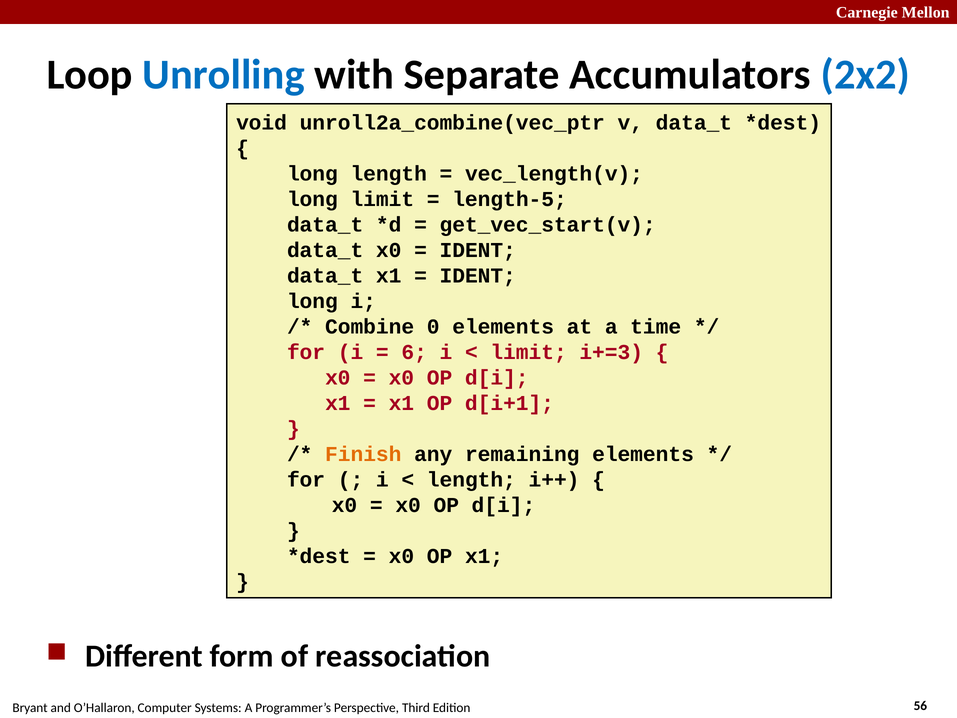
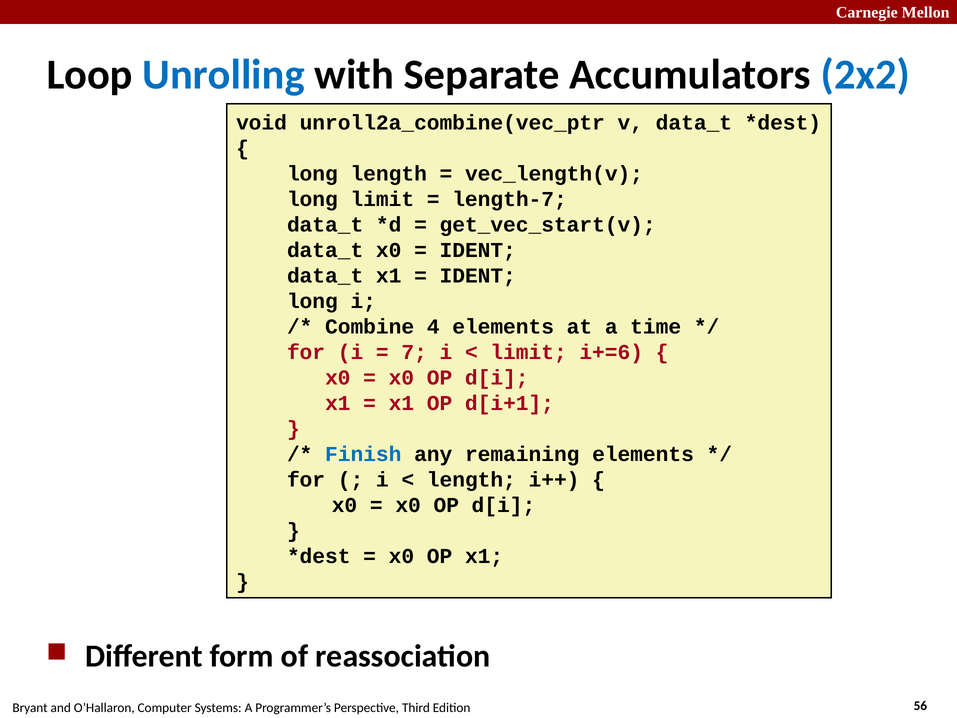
length-5: length-5 -> length-7 (510, 199)
0: 0 -> 4 (433, 327)
6: 6 -> 7 (414, 352)
i+=3: i+=3 -> i+=6 (611, 352)
Finish colour: orange -> blue (363, 454)
